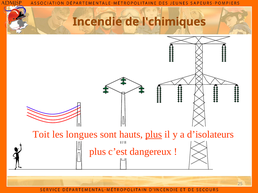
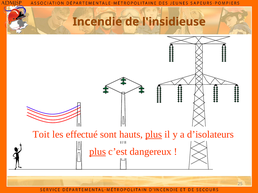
l'chimiques: l'chimiques -> l'insidieuse (174, 22)
longues: longues -> effectué (82, 135)
plus underline: none -> present (98, 152)
